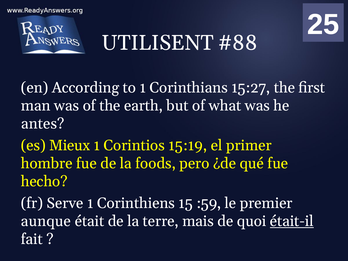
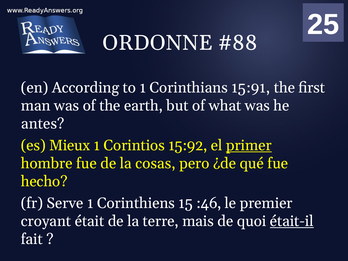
UTILISENT: UTILISENT -> ORDONNE (158, 43)
15:27: 15:27 -> 15:91 (251, 88)
15:19: 15:19 -> 15:92 (188, 145)
primer underline: none -> present (249, 145)
foods: foods -> cosas (155, 163)
:59: :59 -> :46 (209, 203)
aunque: aunque -> croyant (46, 221)
